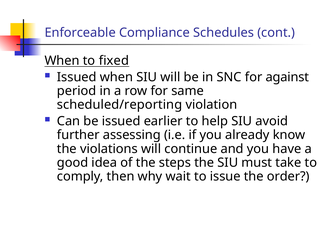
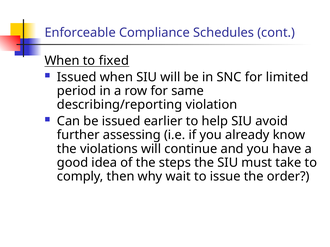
against: against -> limited (287, 77)
scheduled/reporting: scheduled/reporting -> describing/reporting (120, 105)
